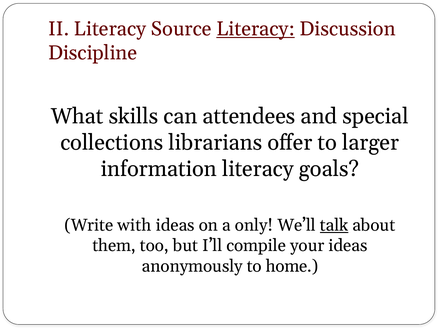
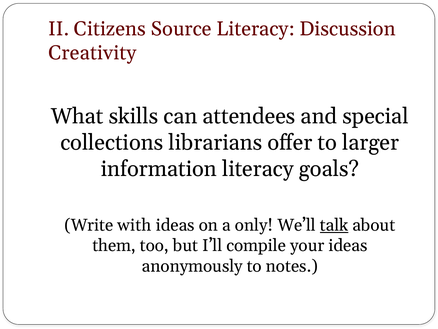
II Literacy: Literacy -> Citizens (110, 29)
Literacy underline: present -> none (256, 29)
Discipline: Discipline -> Creativity (92, 53)
home: home -> notes (292, 266)
